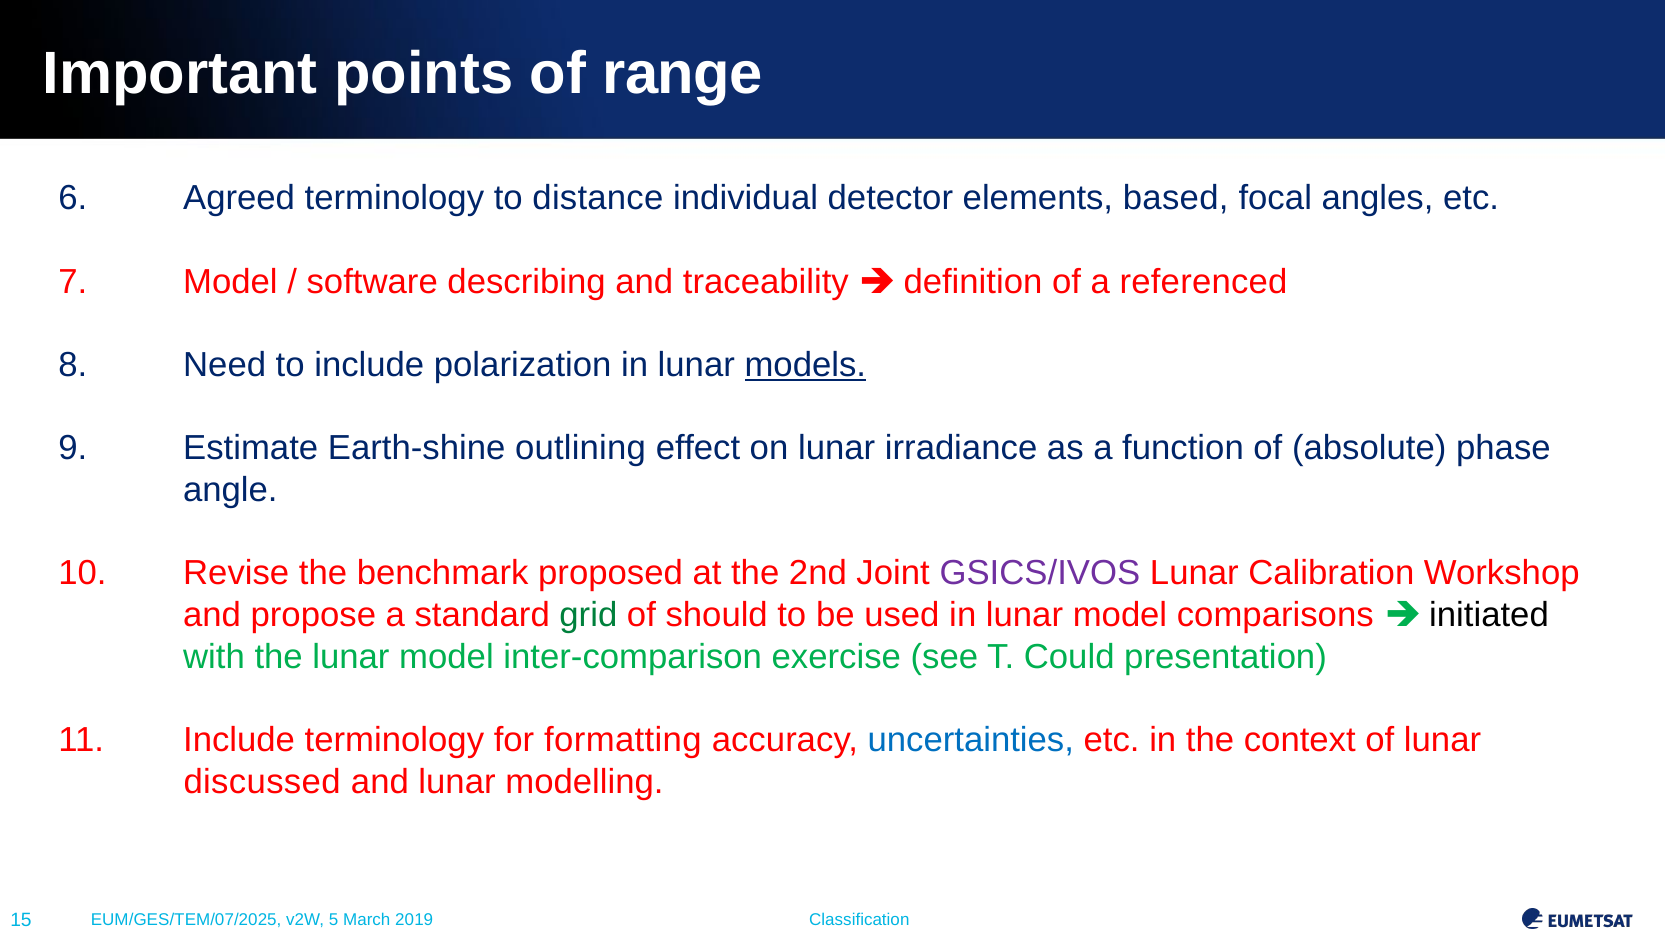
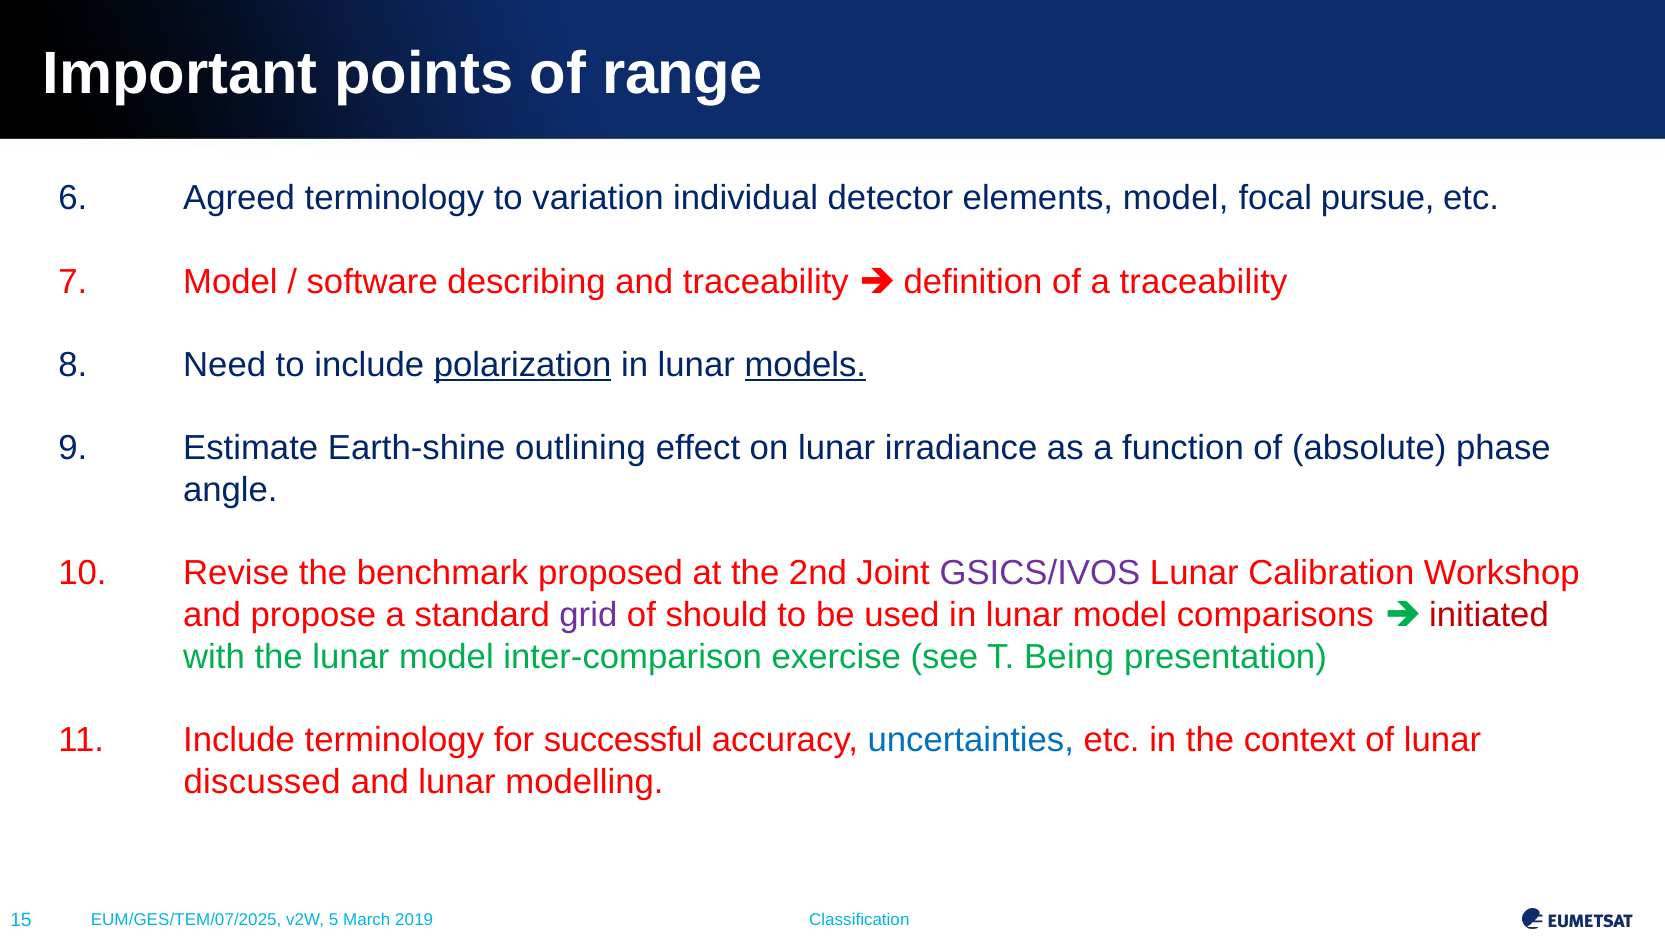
distance: distance -> variation (598, 198)
elements based: based -> model (1176, 198)
angles: angles -> pursue (1378, 198)
a referenced: referenced -> traceability (1204, 282)
polarization underline: none -> present (523, 365)
grid colour: green -> purple (588, 615)
initiated colour: black -> red (1489, 615)
Could: Could -> Being (1069, 656)
formatting: formatting -> successful (623, 740)
